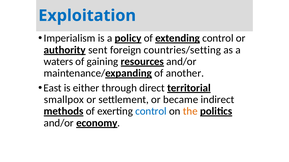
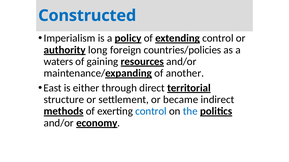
Exploitation: Exploitation -> Constructed (87, 16)
sent: sent -> long (98, 50)
countries/setting: countries/setting -> countries/policies (182, 50)
smallpox: smallpox -> structure (64, 100)
the colour: orange -> blue (190, 112)
